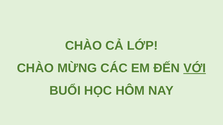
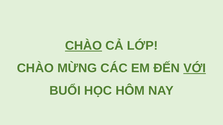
CHÀO underline: none -> present (83, 46)
